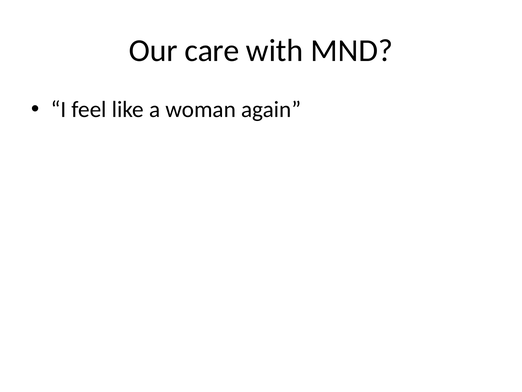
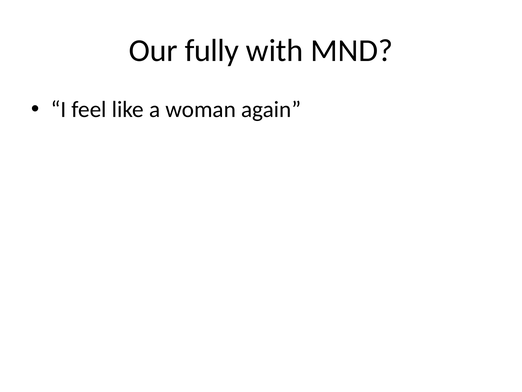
care: care -> fully (212, 51)
